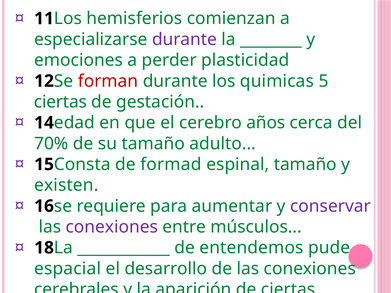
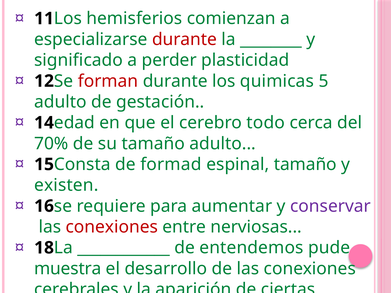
durante colour: purple -> red (184, 39)
emociones: emociones -> significado (79, 60)
ciertas: ciertas -> adulto (60, 102)
años: años -> todo (266, 123)
conexiones colour: purple -> red (112, 227)
músculos: músculos -> nerviosas (256, 227)
espacial: espacial -> muestra (68, 269)
